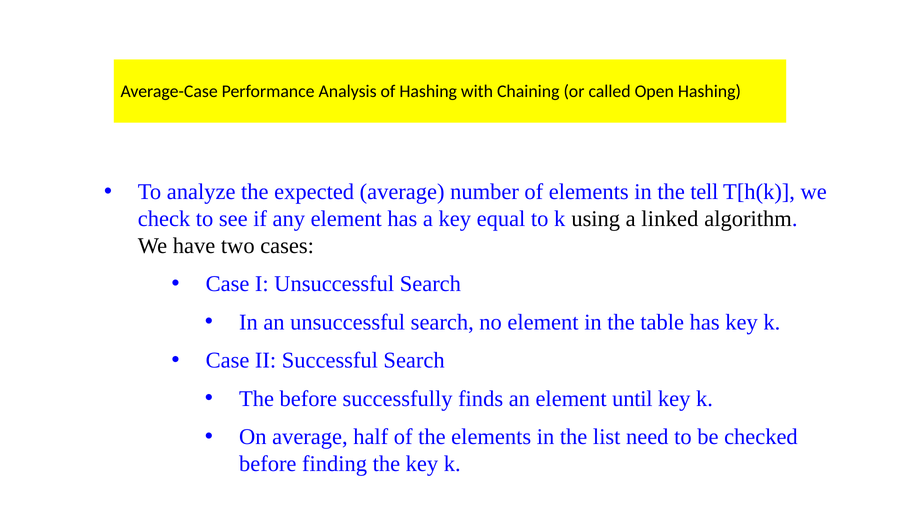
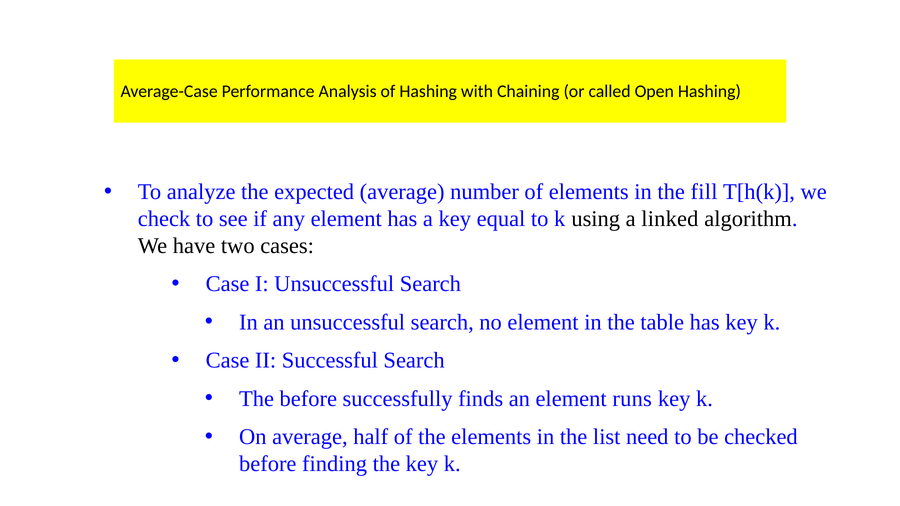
tell: tell -> fill (704, 192)
until: until -> runs (632, 399)
